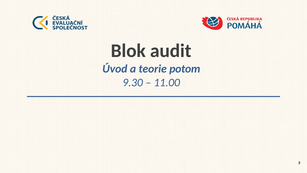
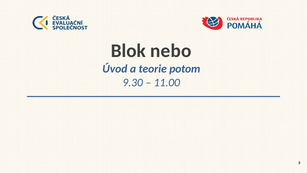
audit: audit -> nebo (171, 51)
